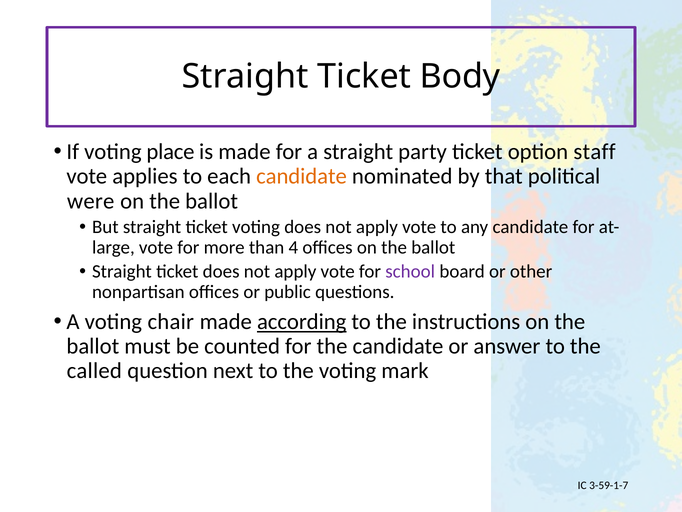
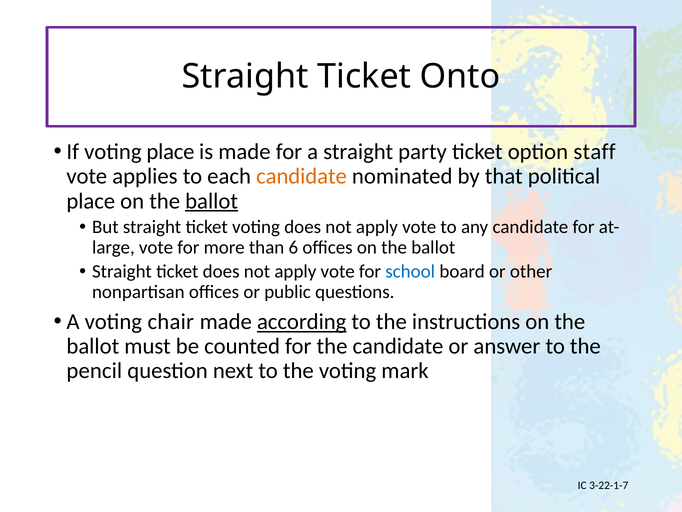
Body: Body -> Onto (460, 76)
were: were -> place (91, 201)
ballot underline: none -> present (212, 201)
4: 4 -> 6 (293, 247)
school colour: purple -> blue (410, 271)
called: called -> pencil (94, 371)
3-59-1-7: 3-59-1-7 -> 3-22-1-7 (609, 485)
